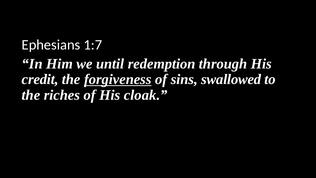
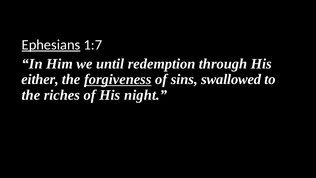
Ephesians underline: none -> present (51, 45)
credit: credit -> either (40, 79)
cloak: cloak -> night (146, 95)
